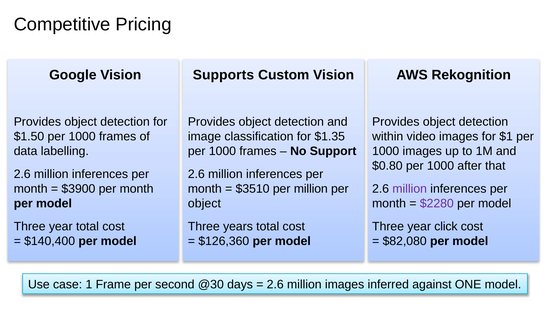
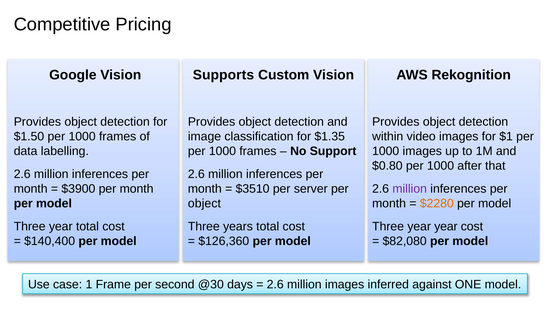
per million: million -> server (311, 189)
$2280 colour: purple -> orange (437, 204)
year click: click -> year (446, 227)
